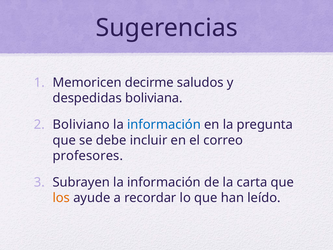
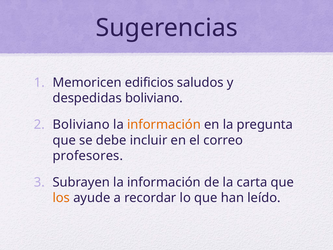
decirme: decirme -> edificios (149, 82)
despedidas boliviana: boliviana -> boliviano (154, 98)
información colour: blue -> orange (164, 125)
